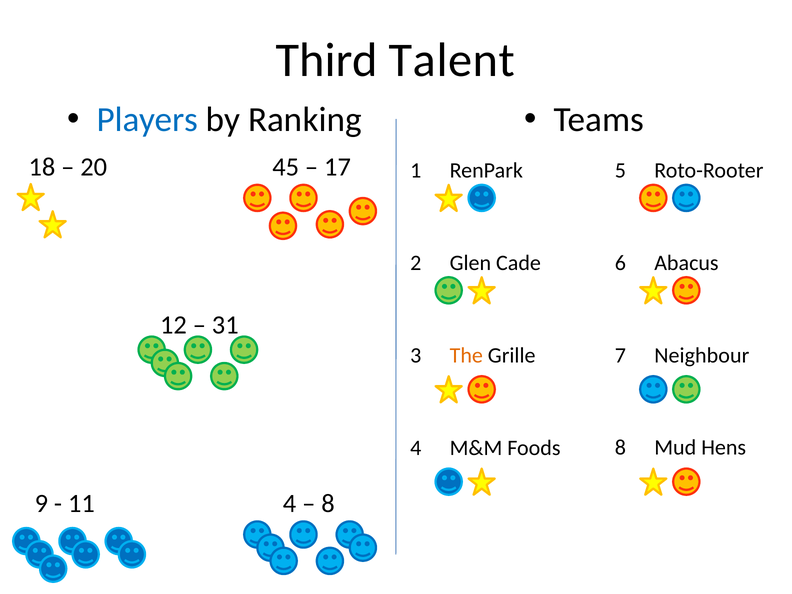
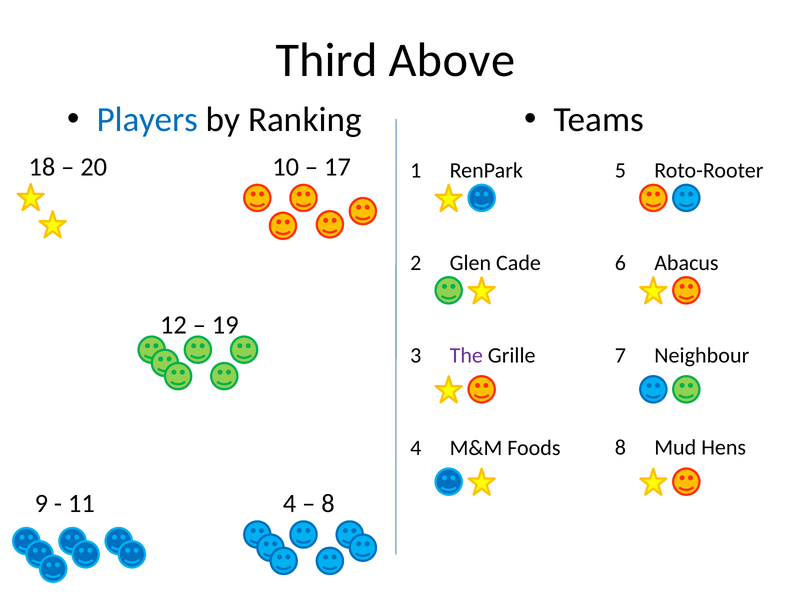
Talent: Talent -> Above (452, 60)
45: 45 -> 10 (286, 167)
31: 31 -> 19 (225, 325)
The colour: orange -> purple (466, 355)
